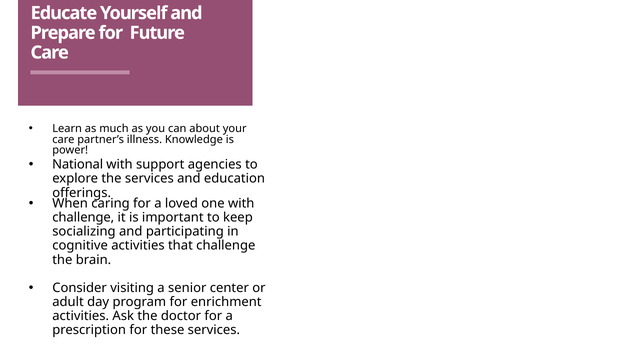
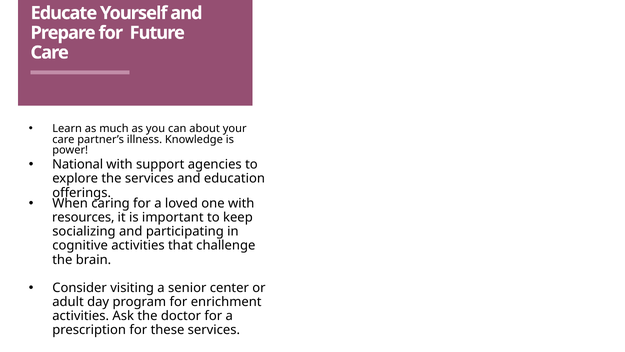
challenge: challenge -> resources (83, 217)
